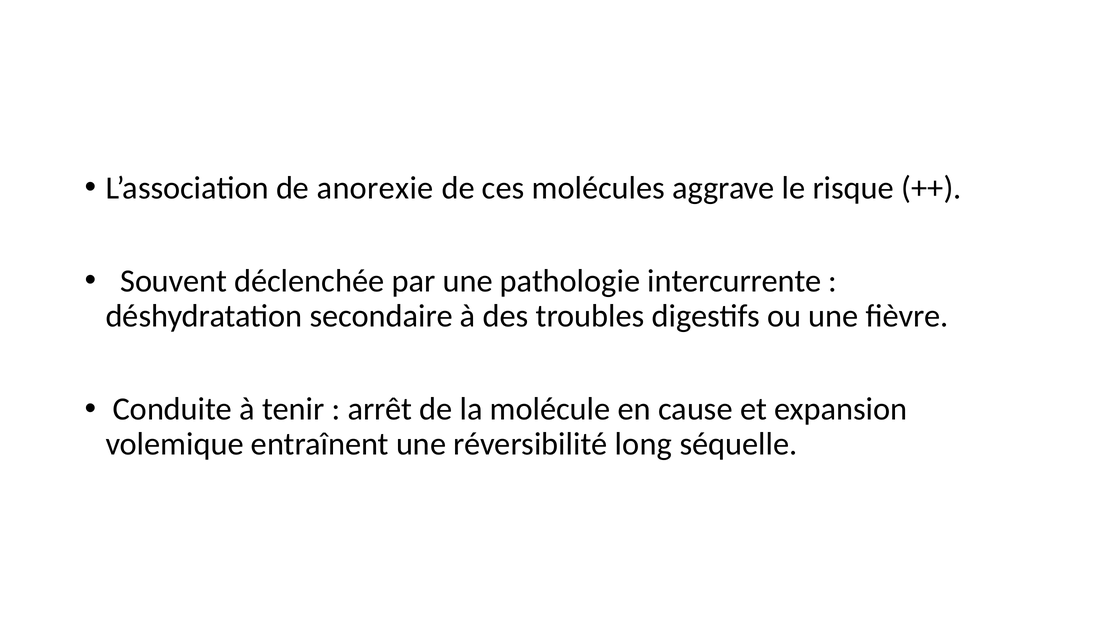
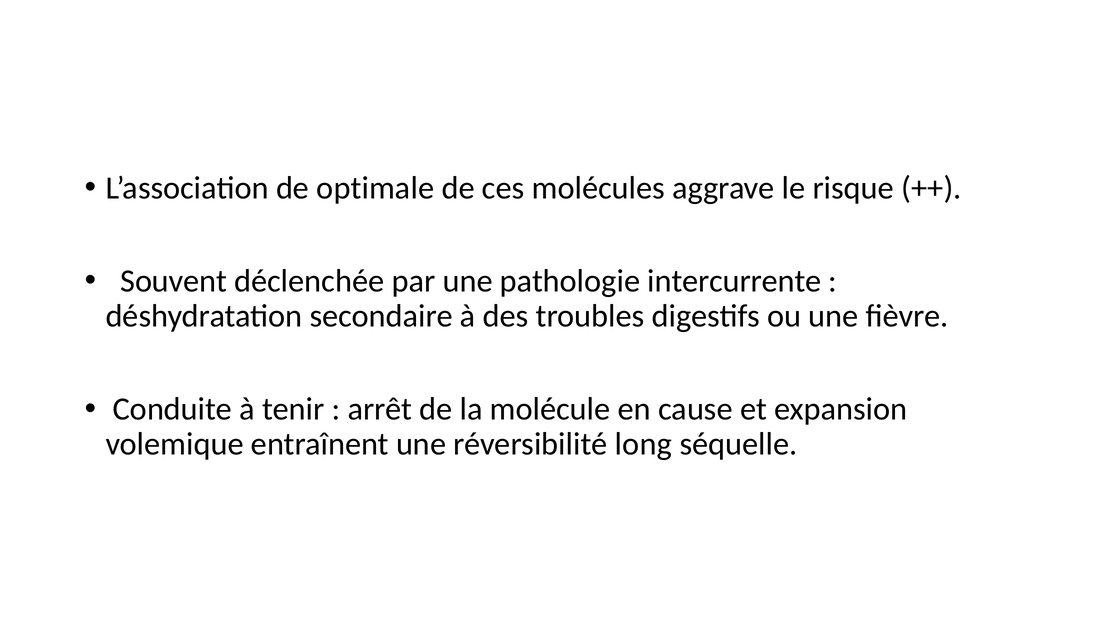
anorexie: anorexie -> optimale (375, 188)
